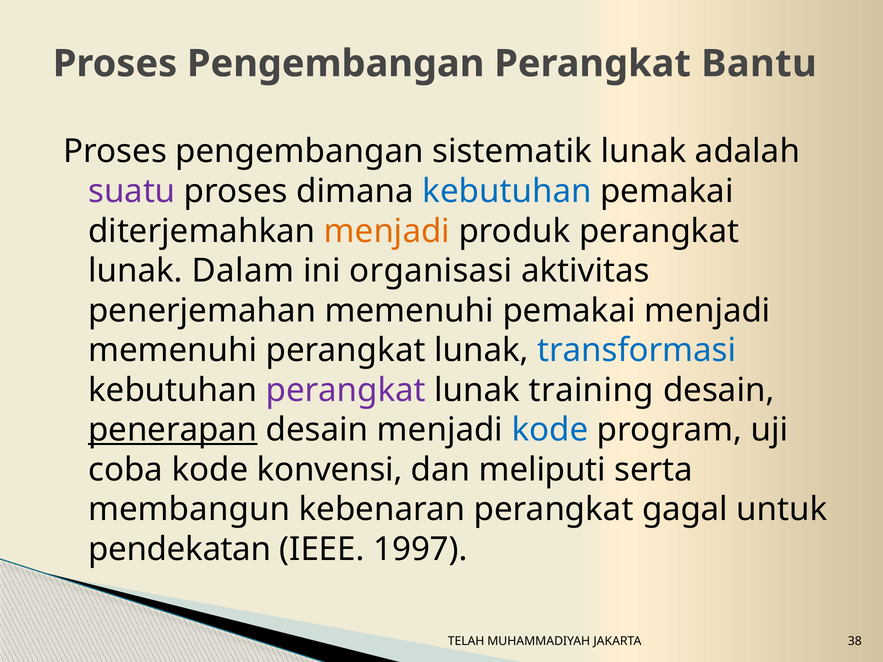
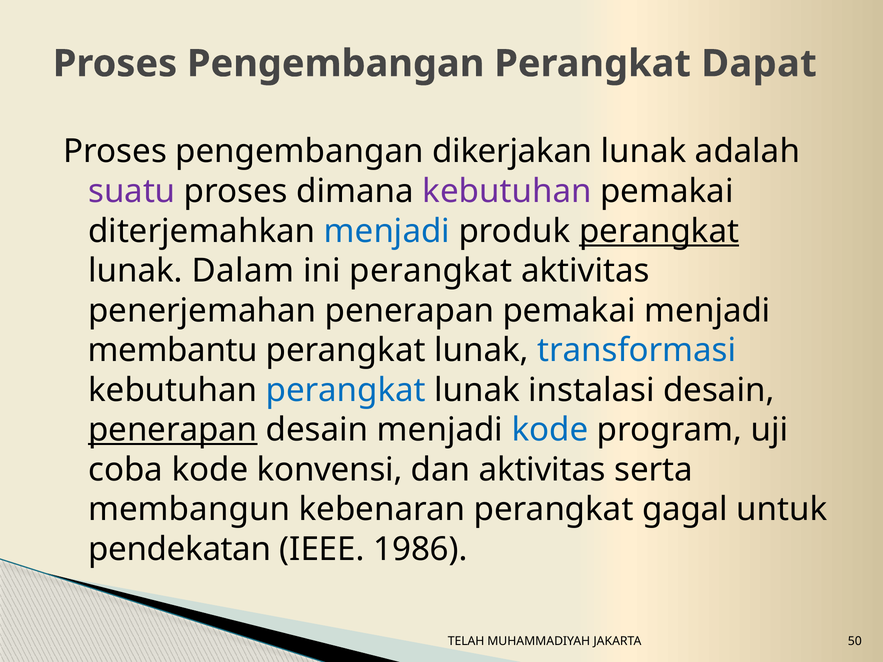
Bantu: Bantu -> Dapat (759, 64)
sistematik: sistematik -> dikerjakan (512, 152)
kebutuhan colour: blue -> purple (507, 191)
menjadi colour: orange -> blue (387, 231)
perangkat underline: none -> present (659, 231)
ini organisasi: organisasi -> perangkat (431, 271)
penerjemahan memenuhi: memenuhi -> penerapan (409, 311)
memenuhi: memenuhi -> membantu (173, 350)
perangkat colour: purple -> blue (346, 390)
training: training -> instalasi (592, 390)
dan meliputi: meliputi -> aktivitas (542, 470)
1997: 1997 -> 1986 (420, 549)
38: 38 -> 50 (855, 641)
